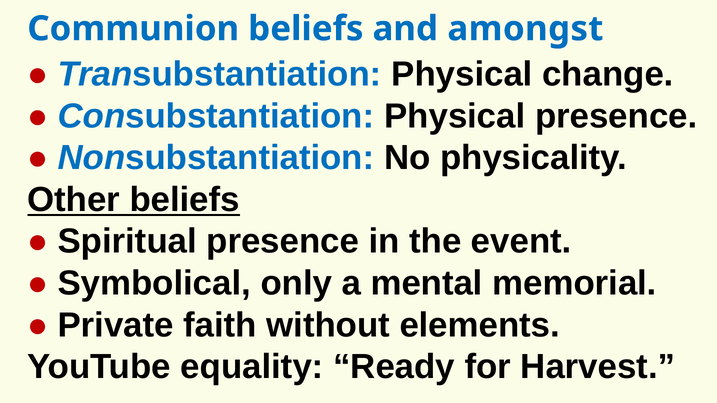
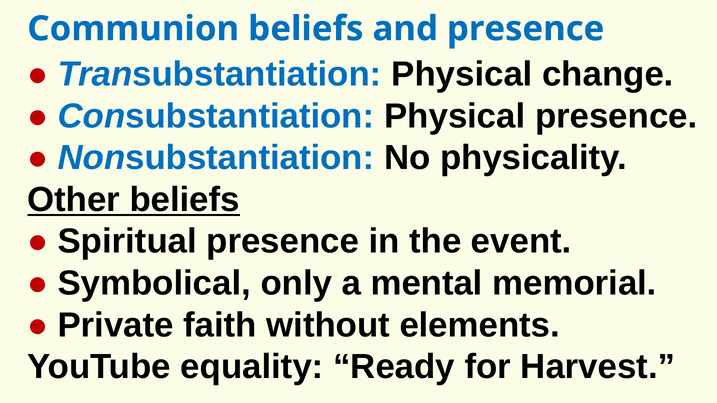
and amongst: amongst -> presence (526, 29)
